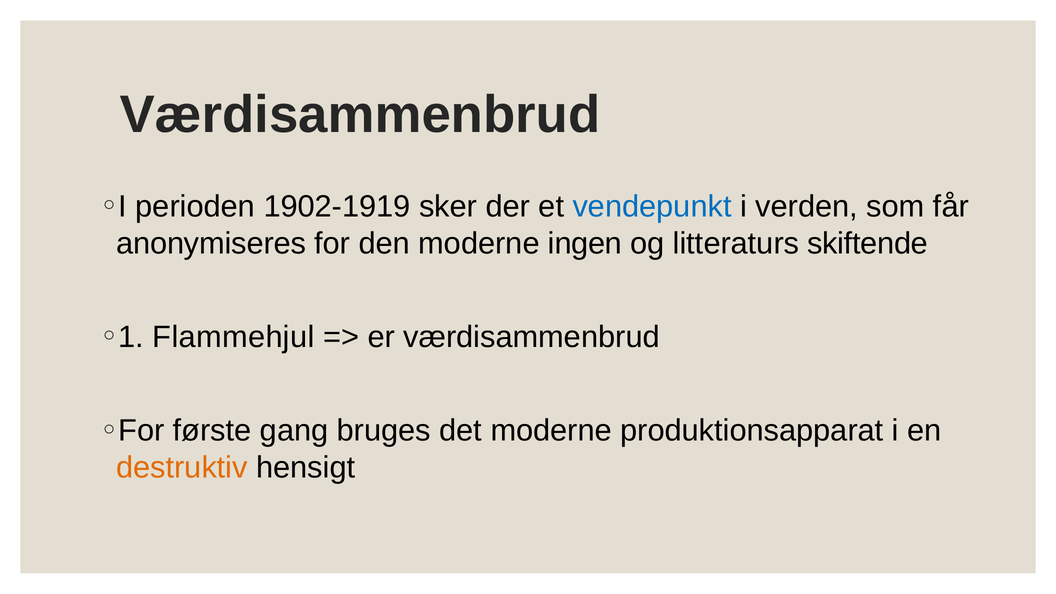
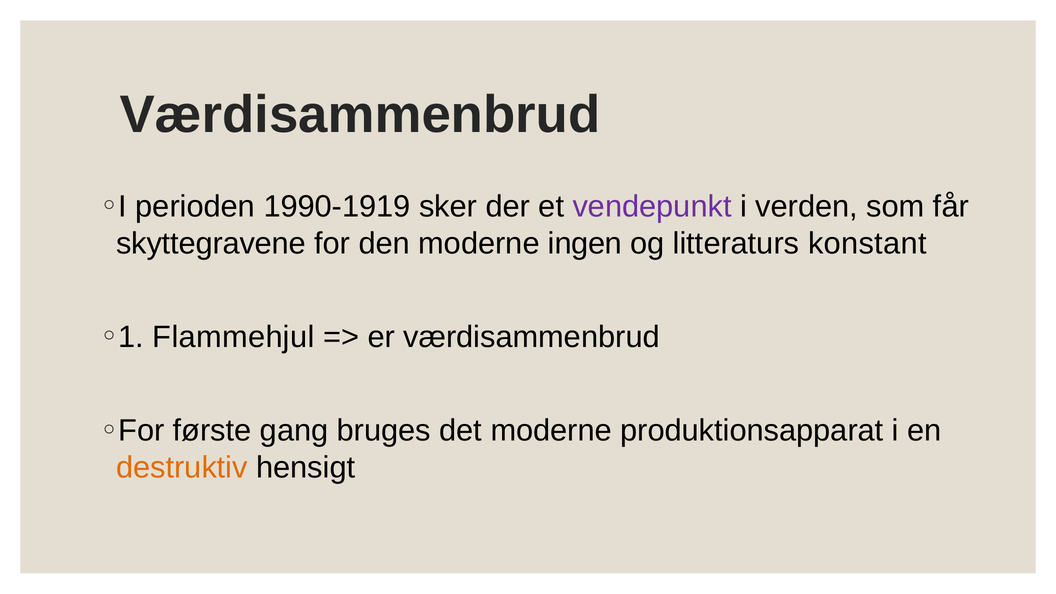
1902-1919: 1902-1919 -> 1990-1919 (337, 207)
vendepunkt colour: blue -> purple (652, 207)
anonymiseres: anonymiseres -> skyttegravene (211, 244)
skiftende: skiftende -> konstant (867, 244)
